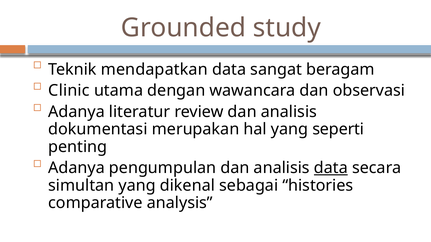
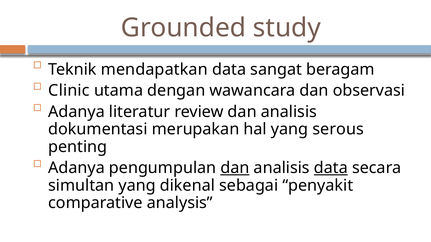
seperti: seperti -> serous (338, 129)
dan underline: none -> present (235, 168)
histories: histories -> penyakit (318, 186)
